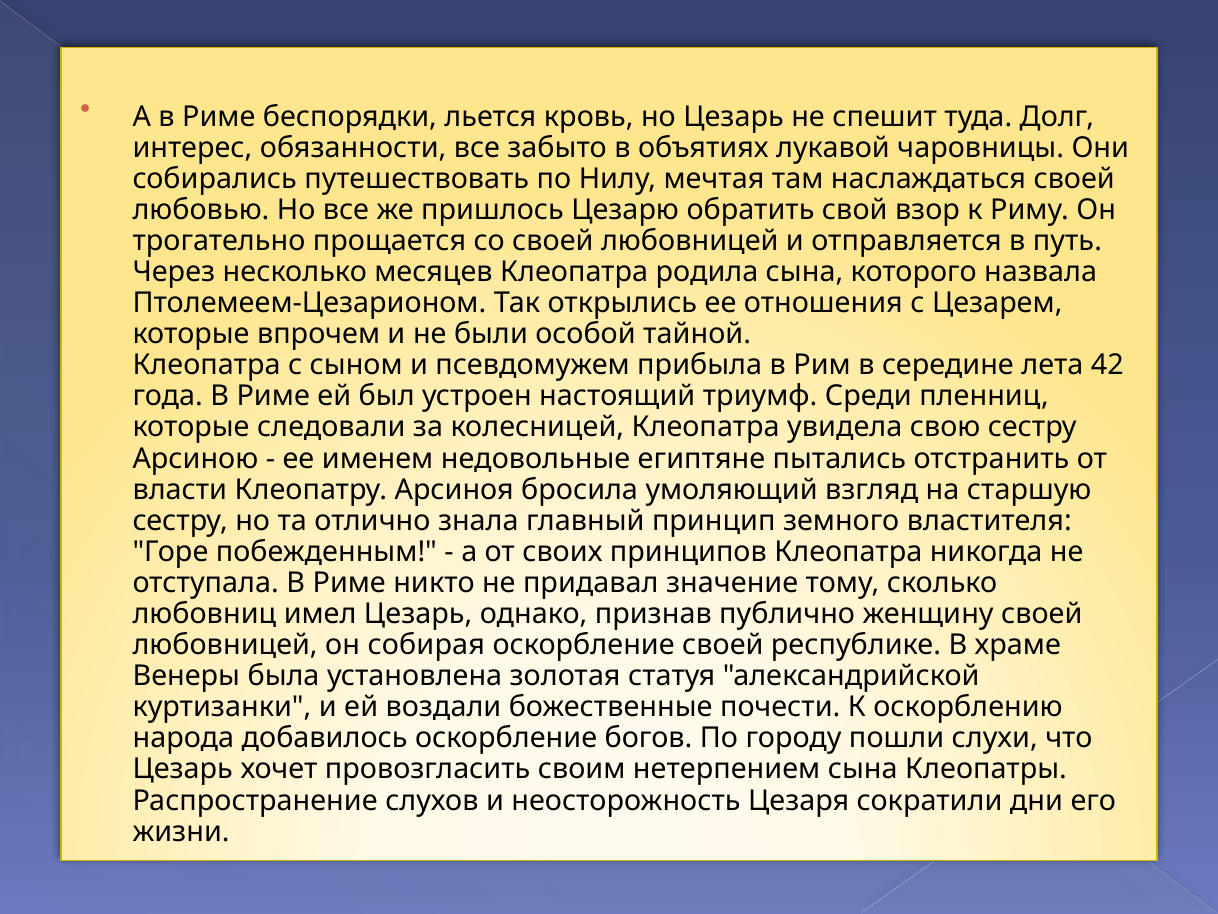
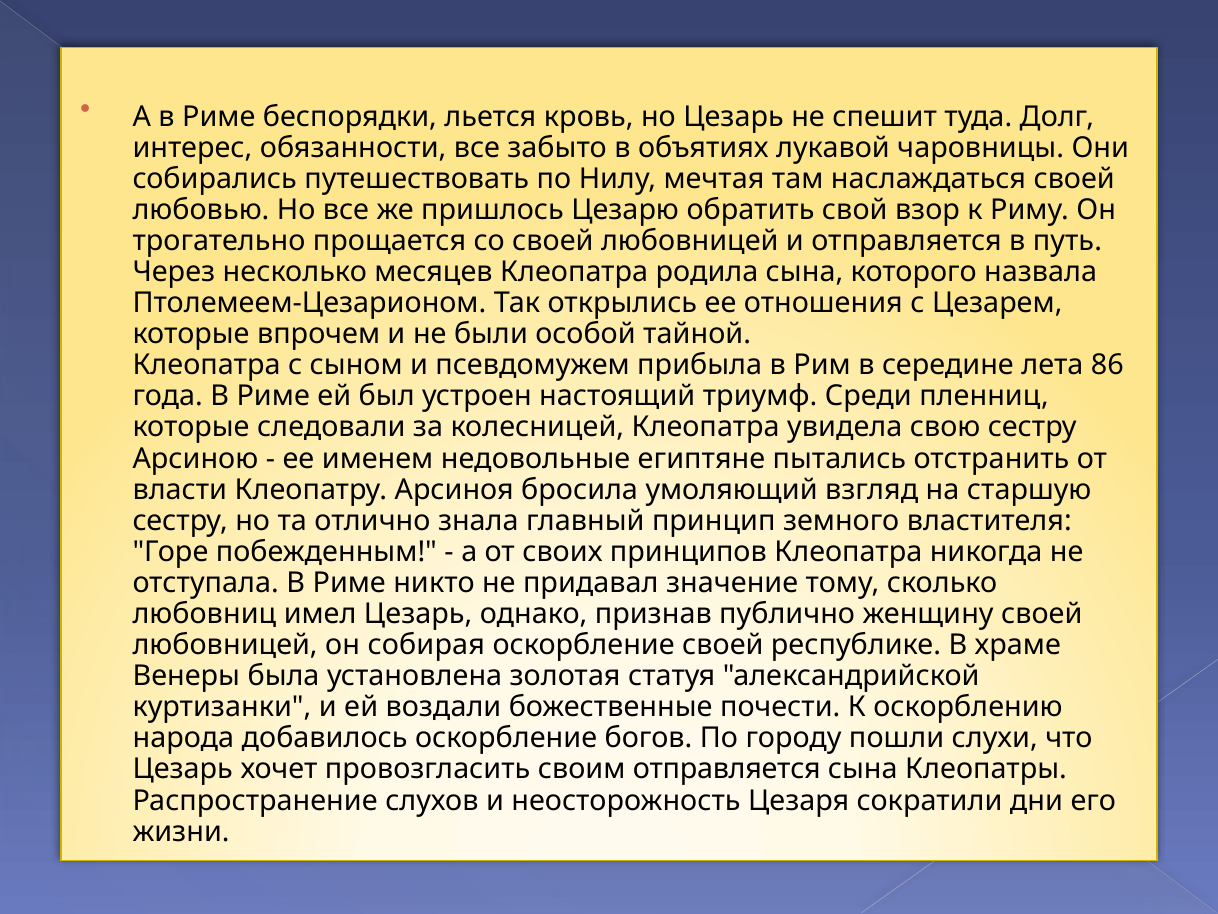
42: 42 -> 86 (1107, 365)
своим нетерпением: нетерпением -> отправляется (727, 769)
